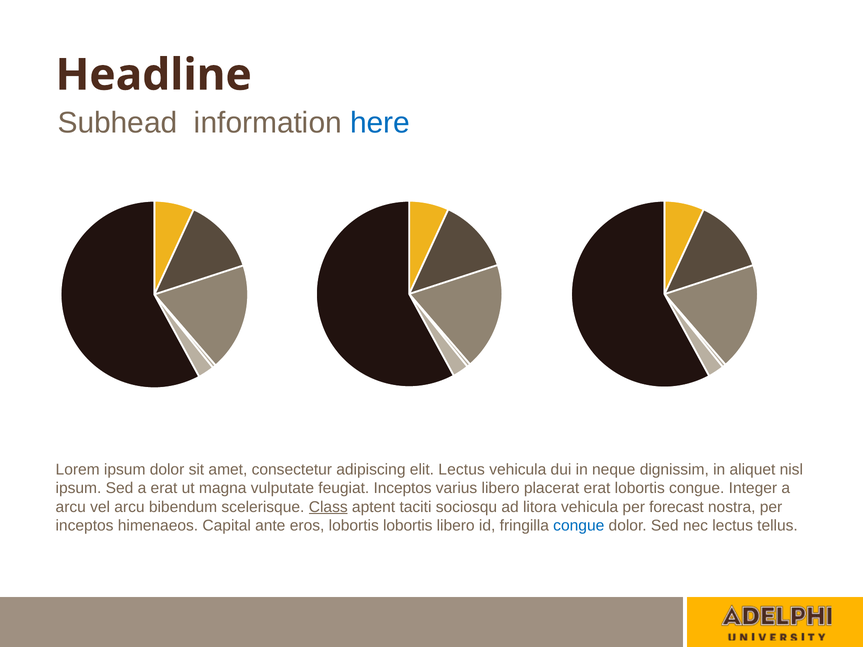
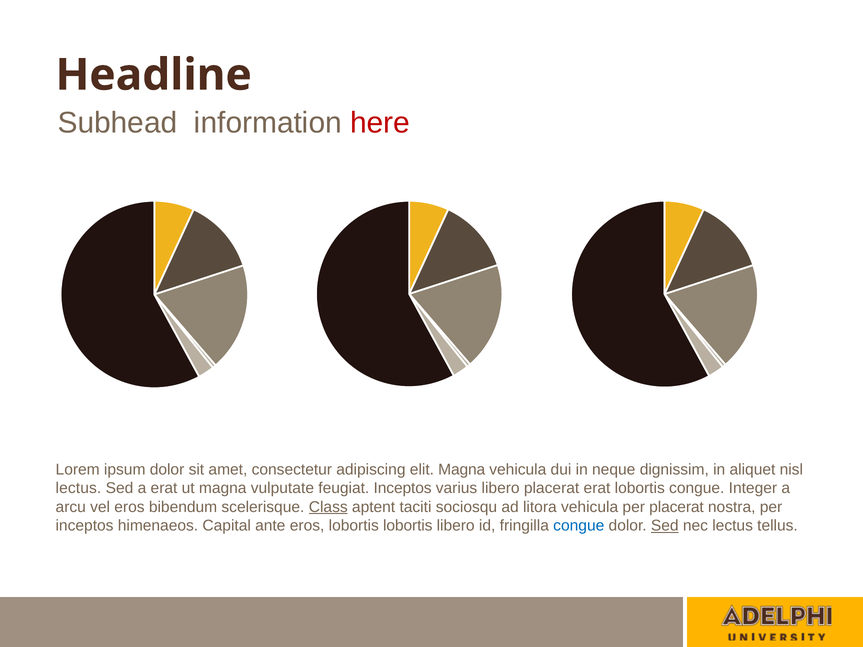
here colour: blue -> red (380, 123)
elit Lectus: Lectus -> Magna (462, 470)
ipsum: ipsum -> lectus (78, 488)
vel arcu: arcu -> eros (129, 507)
per forecast: forecast -> placerat (677, 507)
Sed underline: none -> present (665, 526)
